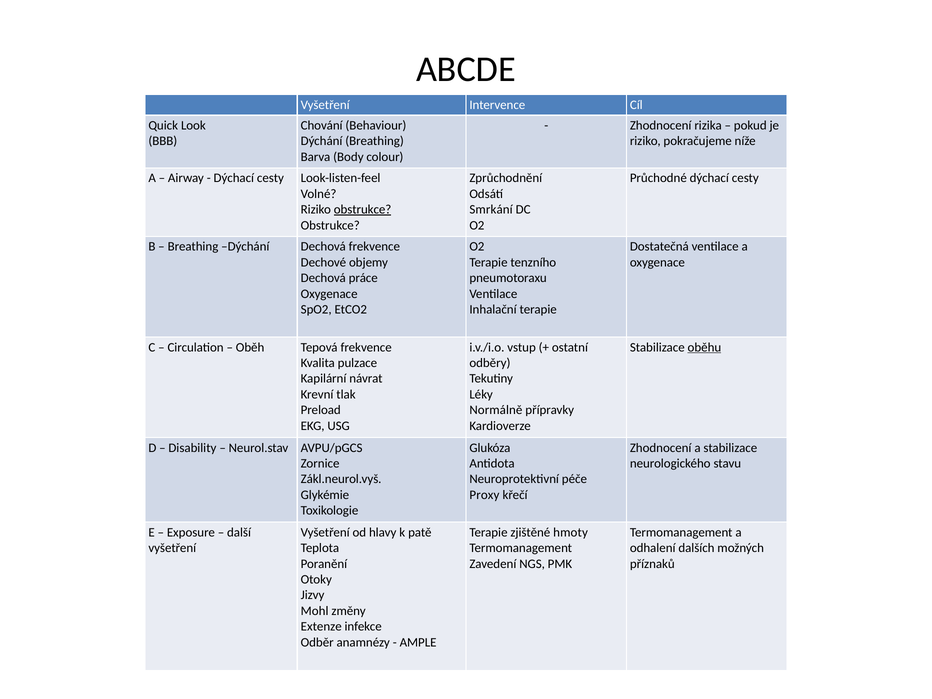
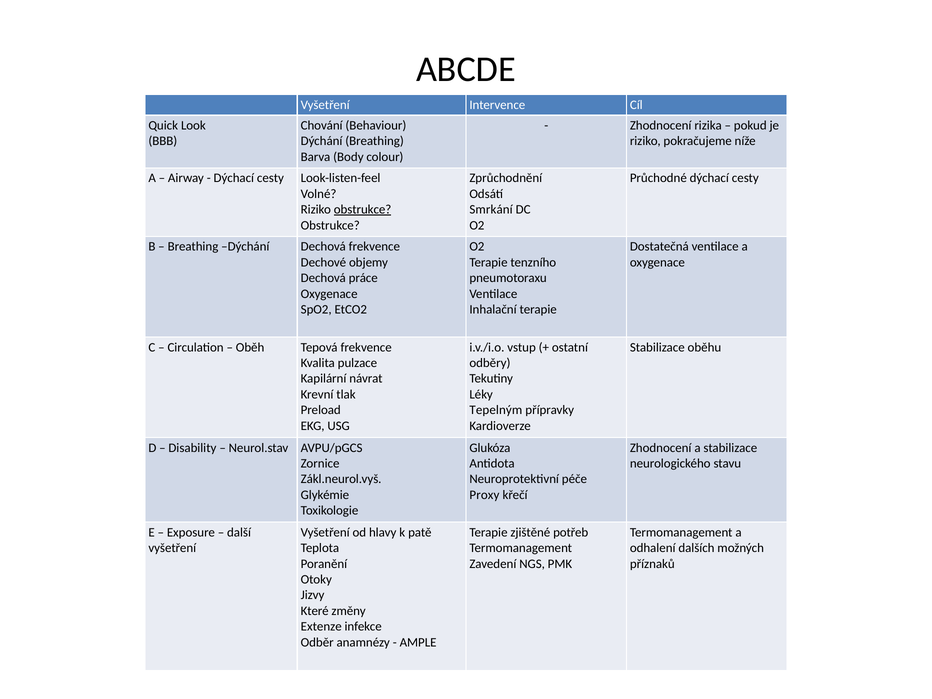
oběhu underline: present -> none (704, 347)
Normálně: Normálně -> Tepelným (496, 410)
hmoty: hmoty -> potřeb (571, 532)
Mohl: Mohl -> Které (315, 611)
